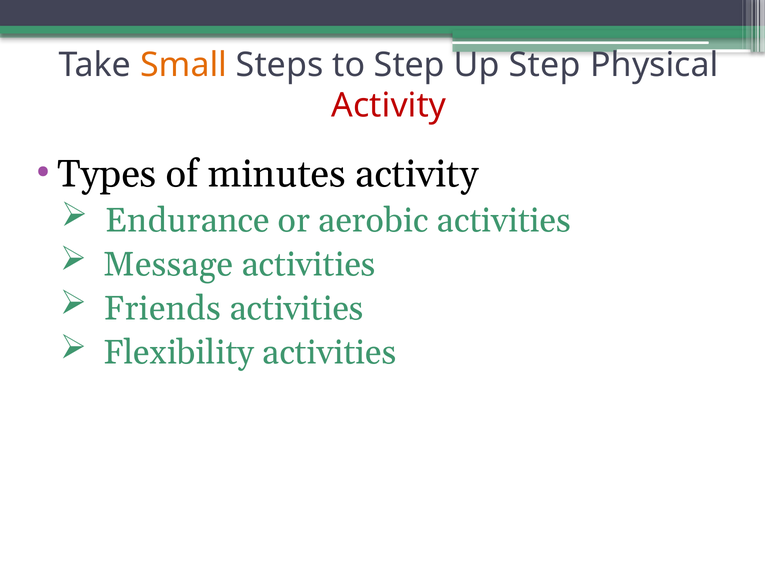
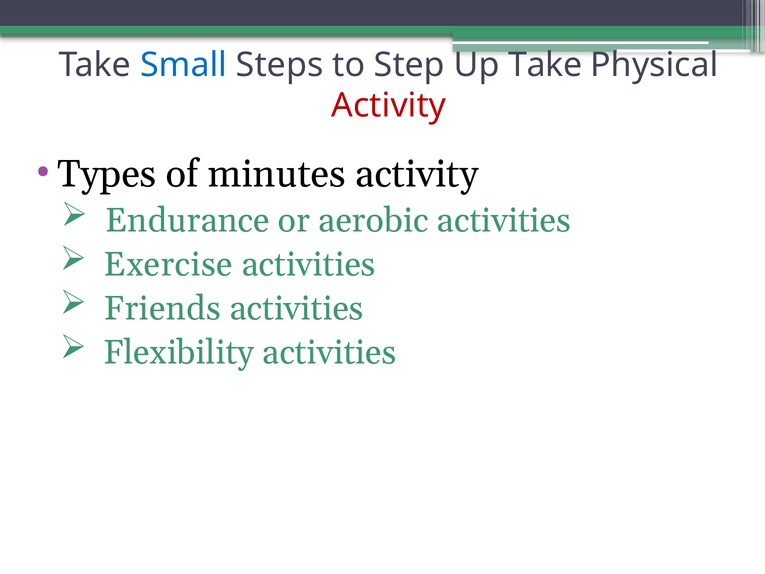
Small colour: orange -> blue (184, 65)
Up Step: Step -> Take (545, 65)
Message: Message -> Exercise (168, 265)
